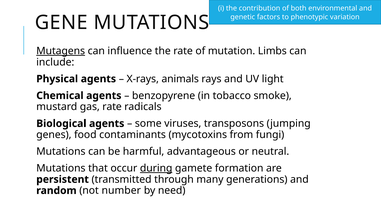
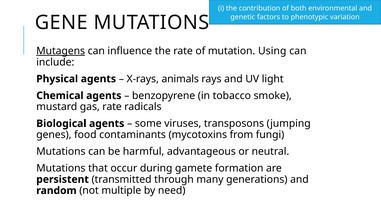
Limbs: Limbs -> Using (272, 51)
during underline: present -> none (156, 168)
number: number -> multiple (121, 190)
